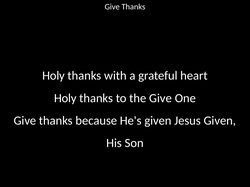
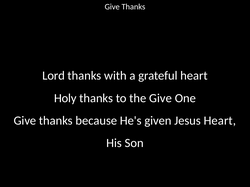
Holy: Holy -> Lord (54, 76)
Jesus Given: Given -> Heart (220, 121)
